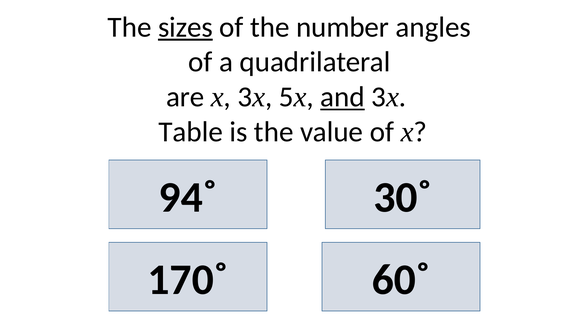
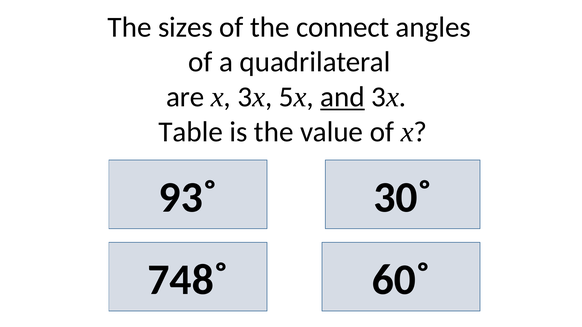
sizes underline: present -> none (185, 27)
number: number -> connect (343, 27)
94˚: 94˚ -> 93˚ (188, 198)
170˚: 170˚ -> 748˚ (188, 280)
